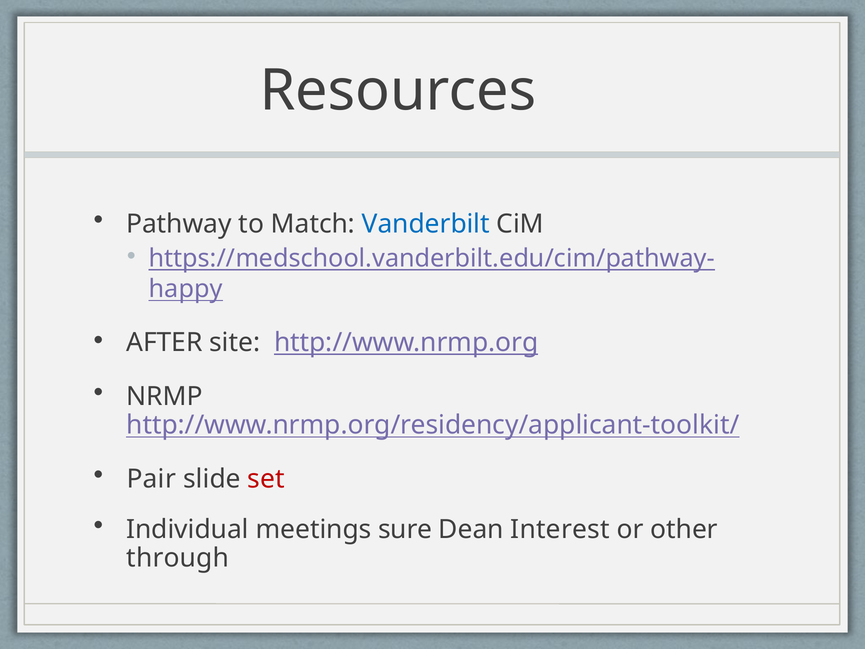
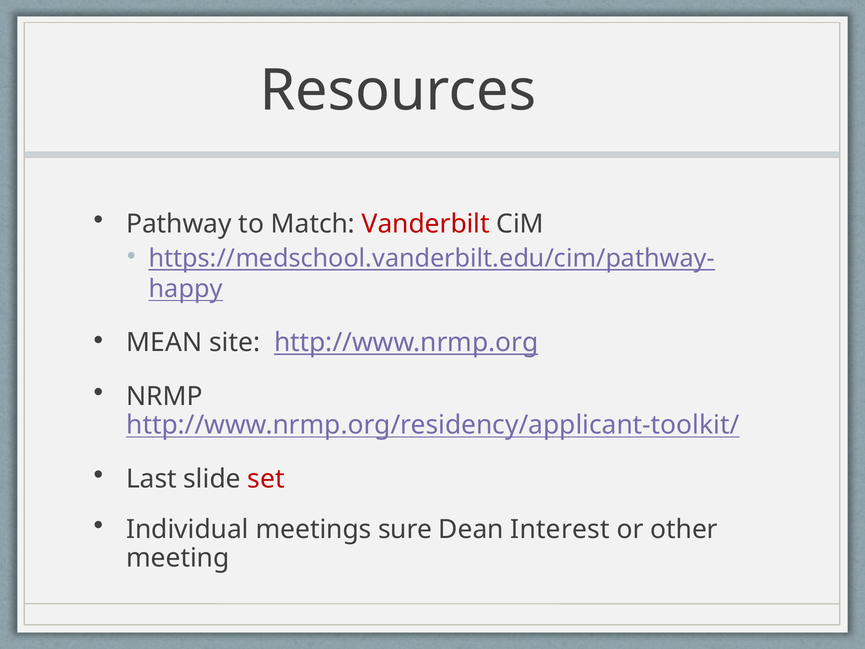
Vanderbilt colour: blue -> red (426, 224)
AFTER: AFTER -> MEAN (164, 342)
Pair: Pair -> Last (151, 479)
through: through -> meeting (178, 558)
